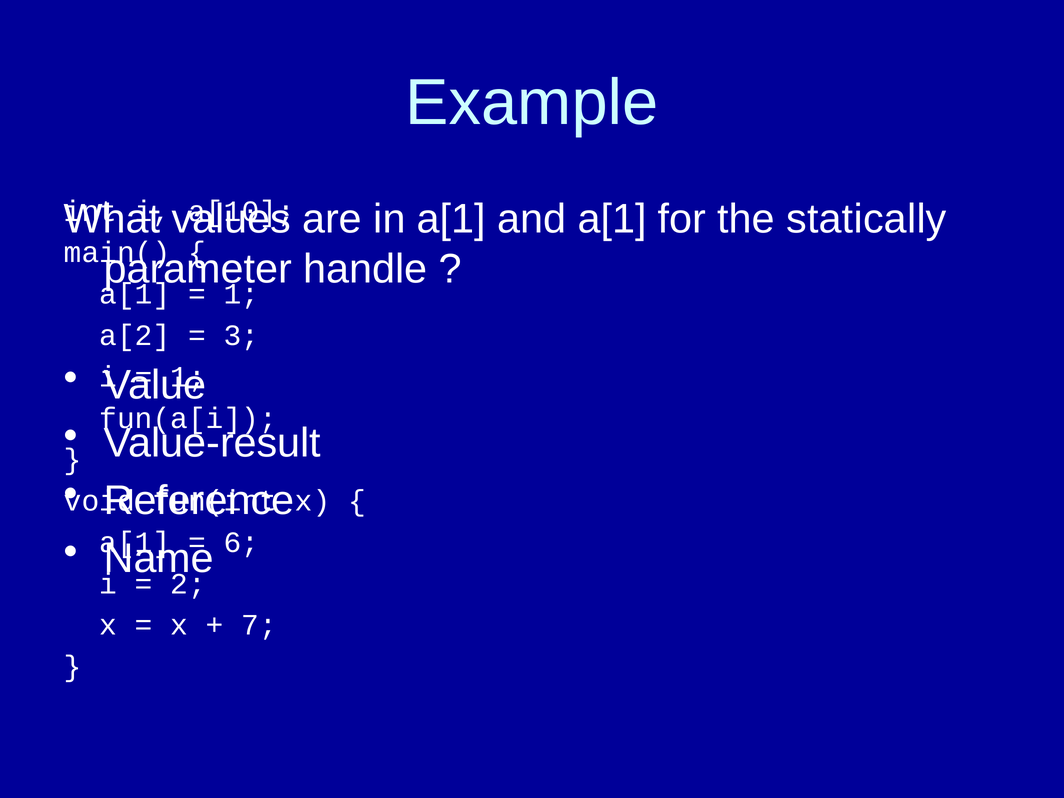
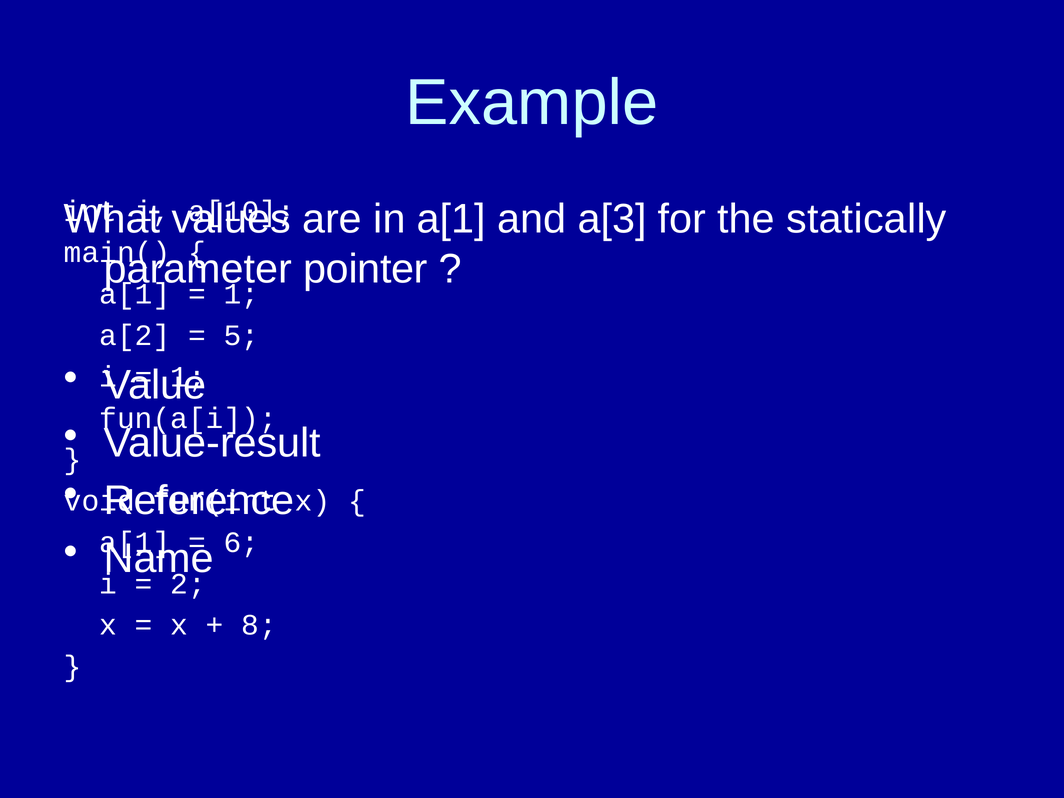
and a[1: a[1 -> a[3 (612, 219)
handle: handle -> pointer (365, 269)
3: 3 -> 5 (241, 335)
7: 7 -> 8 (259, 625)
